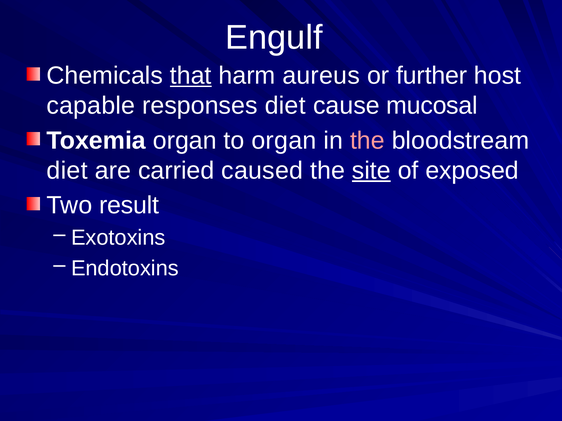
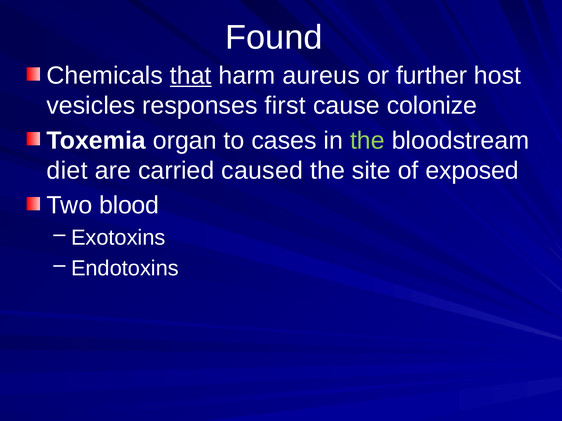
Engulf: Engulf -> Found (274, 38)
capable: capable -> vesicles (91, 106)
responses diet: diet -> first (285, 106)
mucosal: mucosal -> colonize (432, 106)
to organ: organ -> cases (284, 141)
the colour: pink -> light green (367, 141)
site underline: present -> none (371, 171)
result: result -> blood (129, 206)
